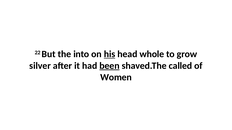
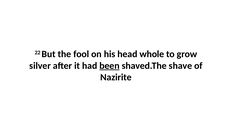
into: into -> fool (81, 54)
his underline: present -> none (110, 54)
called: called -> shave (180, 66)
Women: Women -> Nazirite (116, 78)
